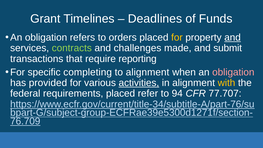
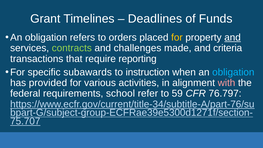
submit: submit -> criteria (228, 48)
completing: completing -> subawards (88, 72)
to alignment: alignment -> instruction (148, 72)
obligation colour: pink -> light blue (233, 72)
activities underline: present -> none (139, 83)
with colour: yellow -> pink (227, 83)
requirements placed: placed -> school (120, 93)
94: 94 -> 59 (177, 93)
77.707: 77.707 -> 76.797 (225, 93)
76.709: 76.709 -> 75.707 (25, 121)
